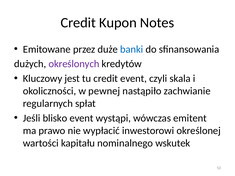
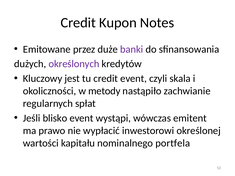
banki colour: blue -> purple (132, 49)
pewnej: pewnej -> metody (104, 91)
wskutek: wskutek -> portfela (173, 143)
